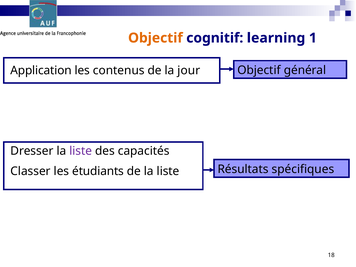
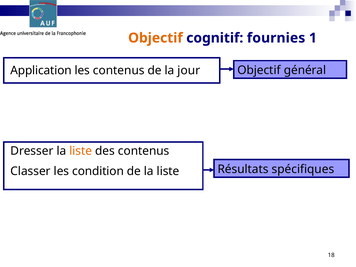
learning: learning -> fournies (276, 38)
liste colour: purple -> orange (81, 151)
des capacités: capacités -> contenus (144, 151)
étudiants: étudiants -> condition (98, 171)
